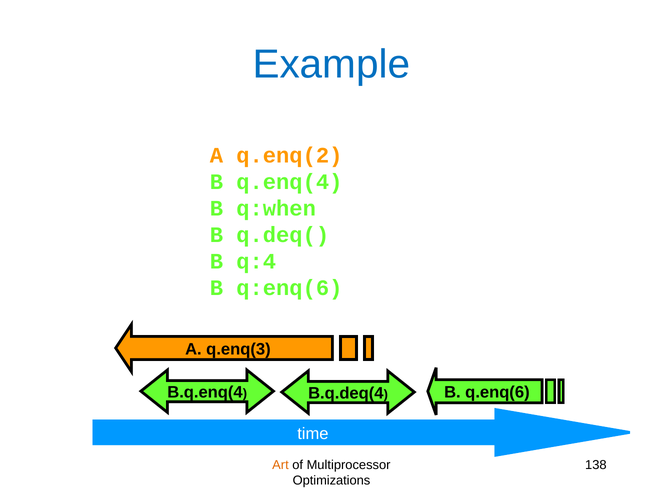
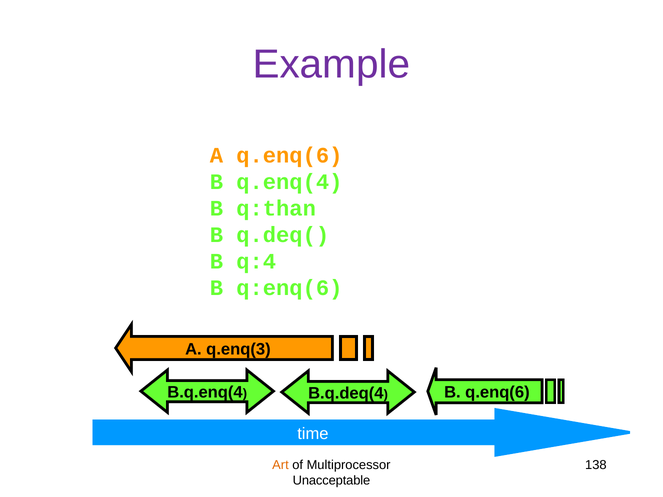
Example colour: blue -> purple (331, 64)
A q.enq(2: q.enq(2 -> q.enq(6 (289, 156)
q:when: q:when -> q:than (276, 209)
Optimizations: Optimizations -> Unacceptable (331, 480)
